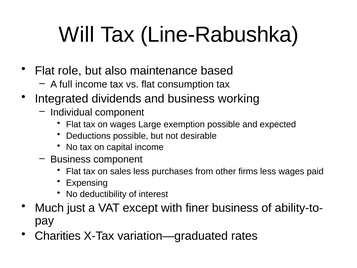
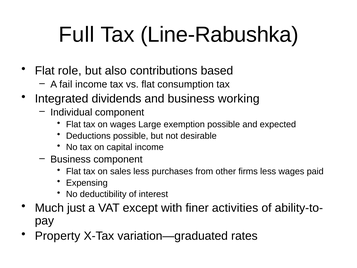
Will: Will -> Full (77, 35)
maintenance: maintenance -> contributions (164, 71)
full: full -> fail (66, 84)
finer business: business -> activities (235, 208)
Charities: Charities -> Property (58, 236)
